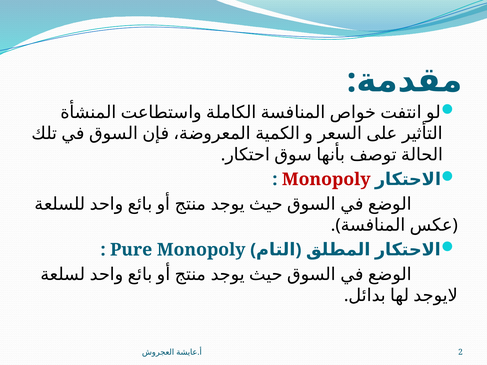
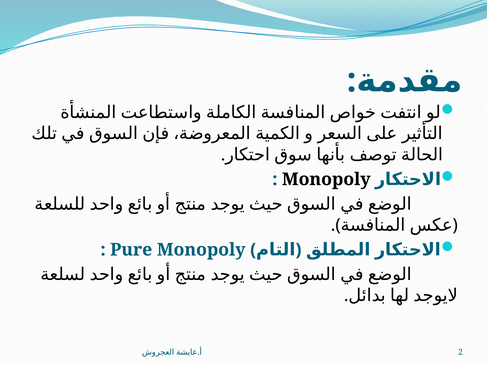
Monopoly colour: red -> black (326, 179)
